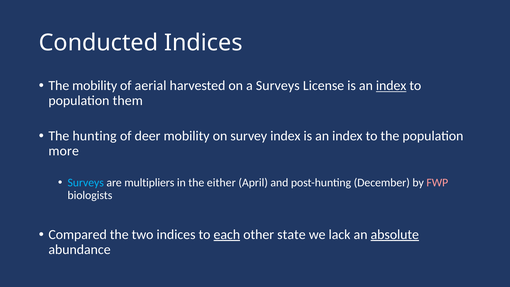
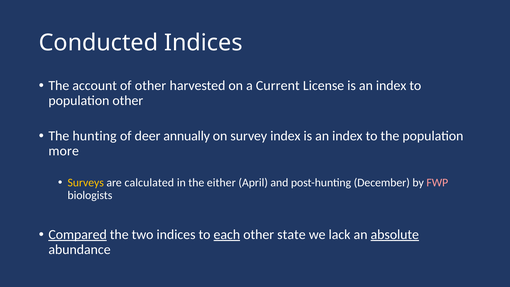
The mobility: mobility -> account (95, 86)
of aerial: aerial -> other (151, 86)
a Surveys: Surveys -> Current (278, 86)
index underline: present -> none (391, 86)
population them: them -> other (128, 101)
deer mobility: mobility -> annually (187, 136)
Surveys colour: light blue -> yellow (86, 183)
multipliers: multipliers -> calculated (149, 183)
Compared underline: none -> present (78, 235)
